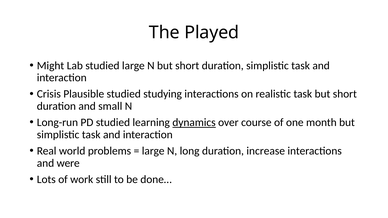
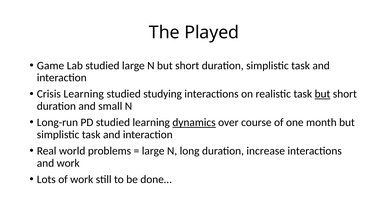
Might: Might -> Game (51, 66)
Crisis Plausible: Plausible -> Learning (84, 94)
but underline: none -> present (322, 94)
and were: were -> work (68, 163)
